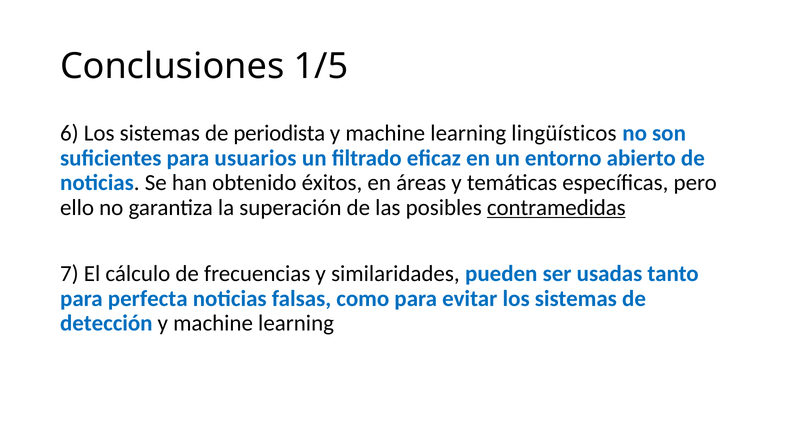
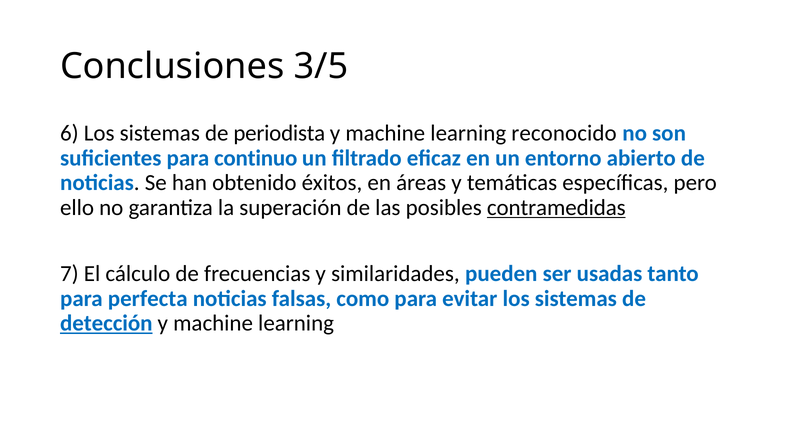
1/5: 1/5 -> 3/5 (321, 66)
lingüísticos: lingüísticos -> reconocido (564, 133)
usuarios: usuarios -> continuo (256, 158)
detección underline: none -> present (106, 323)
